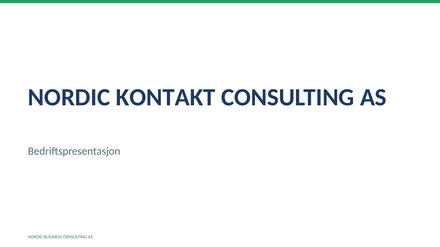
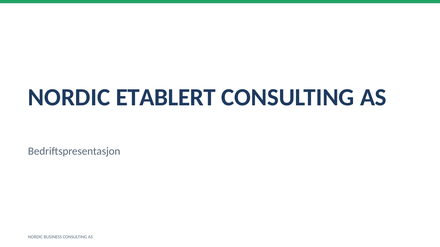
KONTAKT: KONTAKT -> ETABLERT (166, 98)
